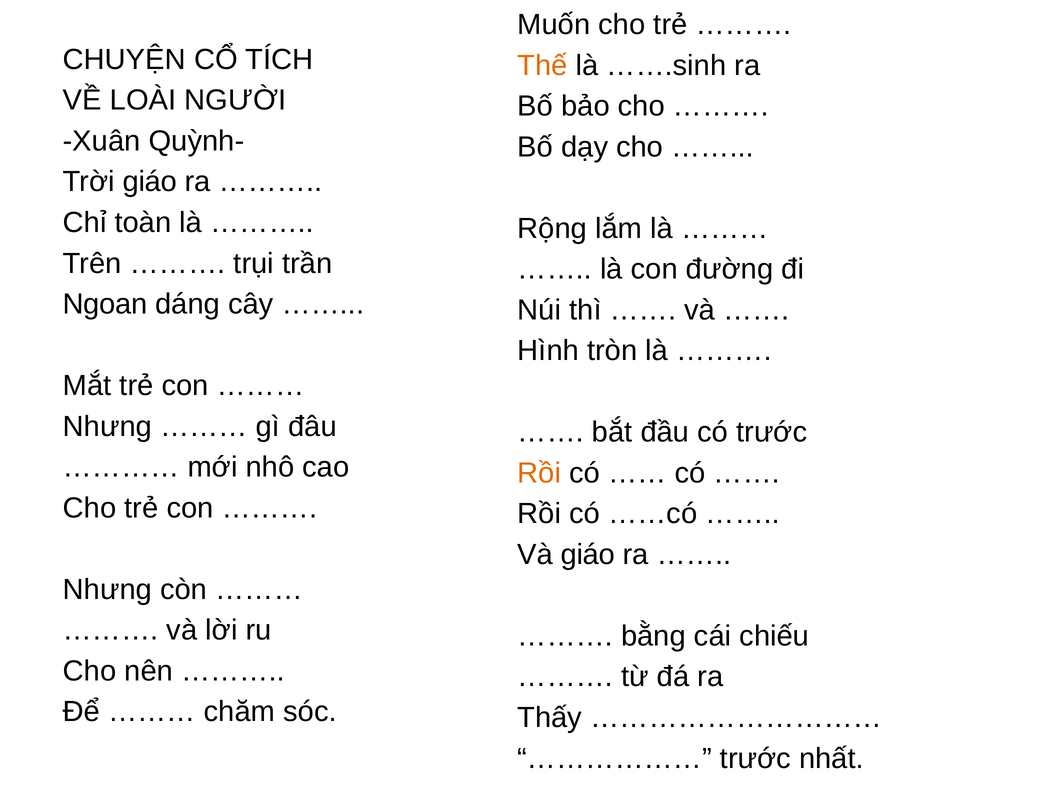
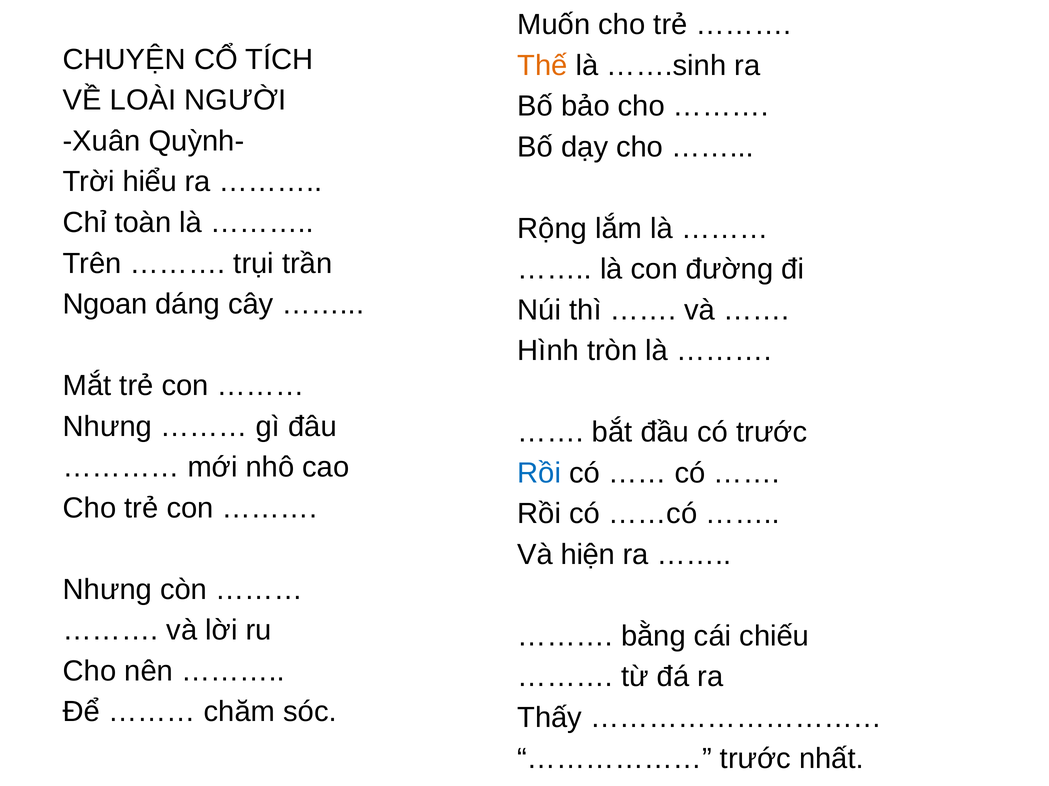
Trời giáo: giáo -> hiểu (150, 182)
Rồi colour: orange -> blue (539, 473)
Và giáo: giáo -> hiện (588, 555)
